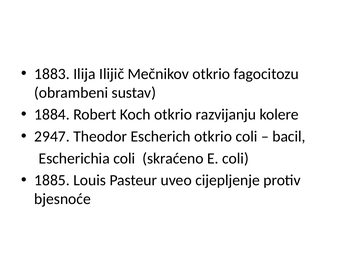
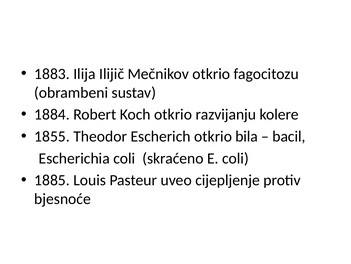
2947: 2947 -> 1855 (52, 136)
otkrio coli: coli -> bila (247, 136)
